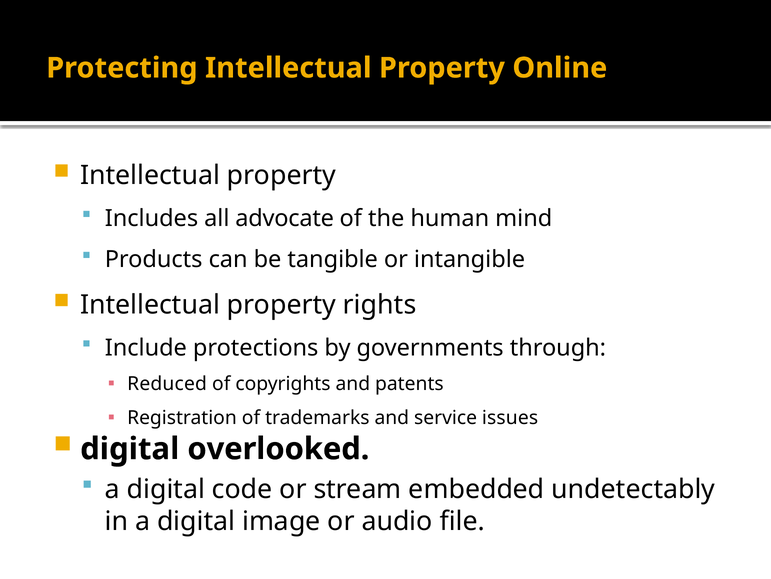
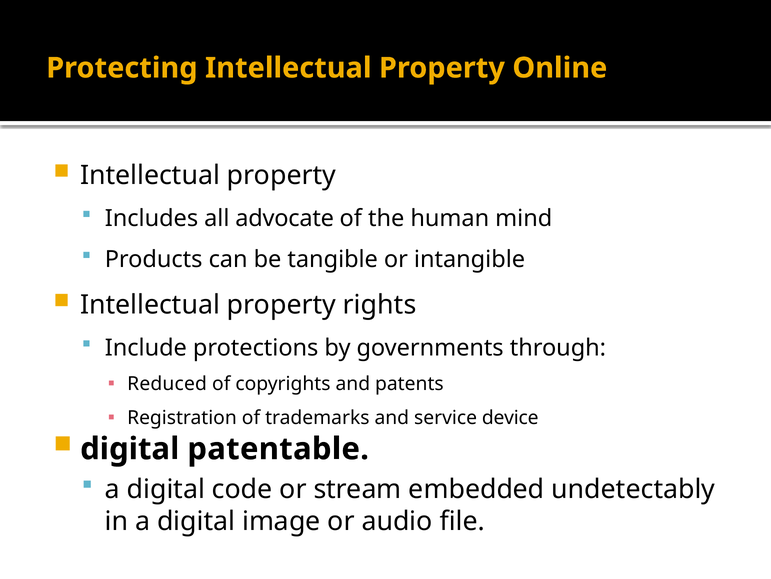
issues: issues -> device (510, 417)
overlooked: overlooked -> patentable (278, 448)
